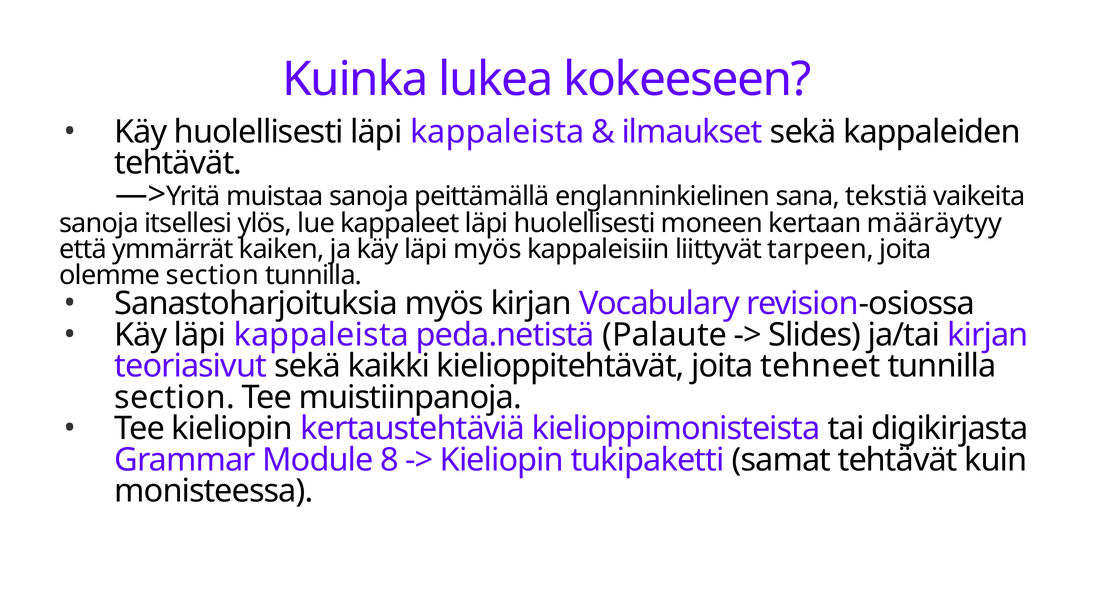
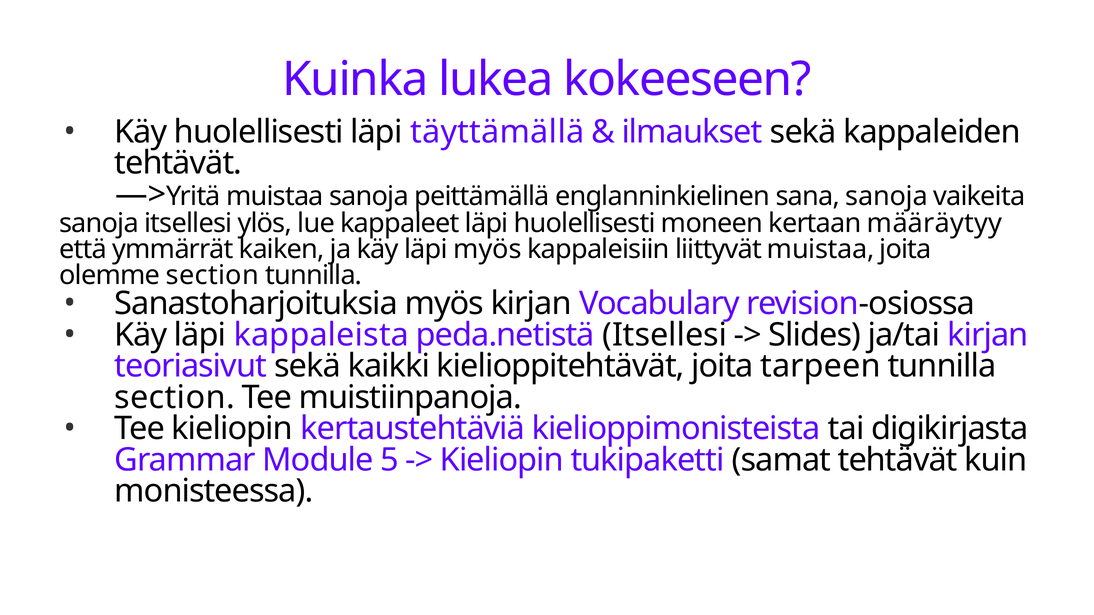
huolellisesti läpi kappaleista: kappaleista -> täyttämällä (497, 132)
sana tekstiä: tekstiä -> sanoja (887, 196)
liittyvät tarpeen: tarpeen -> muistaa (821, 249)
peda.netistä Palaute: Palaute -> Itsellesi (665, 335)
tehneet: tehneet -> tarpeen (821, 366)
8: 8 -> 5 (389, 460)
